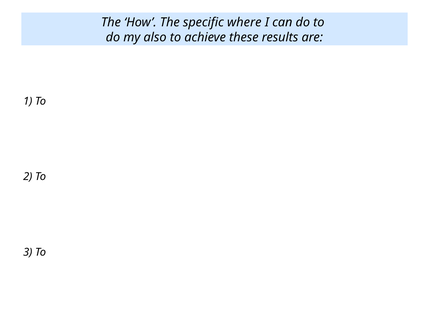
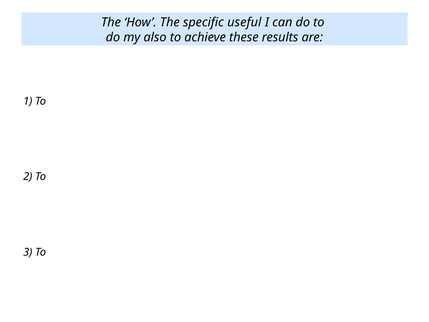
where: where -> useful (244, 22)
